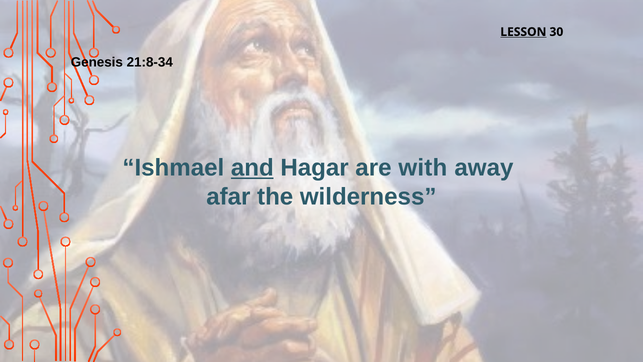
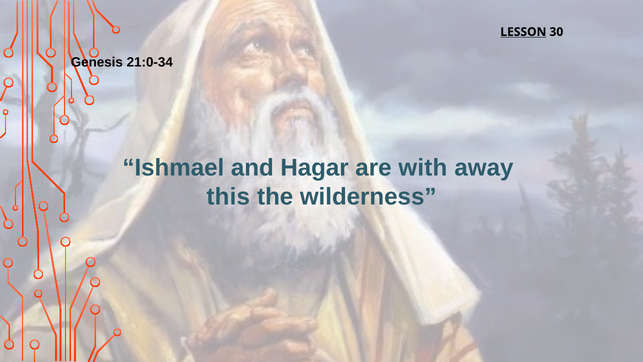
21:8-34: 21:8-34 -> 21:0-34 (150, 62)
and underline: present -> none (252, 168)
afar: afar -> this (228, 197)
